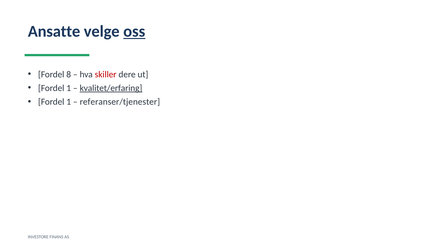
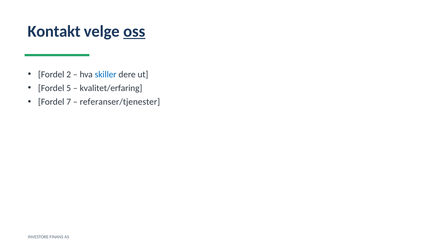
Ansatte: Ansatte -> Kontakt (54, 31)
8: 8 -> 2 (69, 74)
skiller colour: red -> blue (106, 74)
1: 1 -> 5 (69, 88)
kvalitet/erfaring underline: present -> none (111, 88)
1: 1 -> 7 (69, 102)
